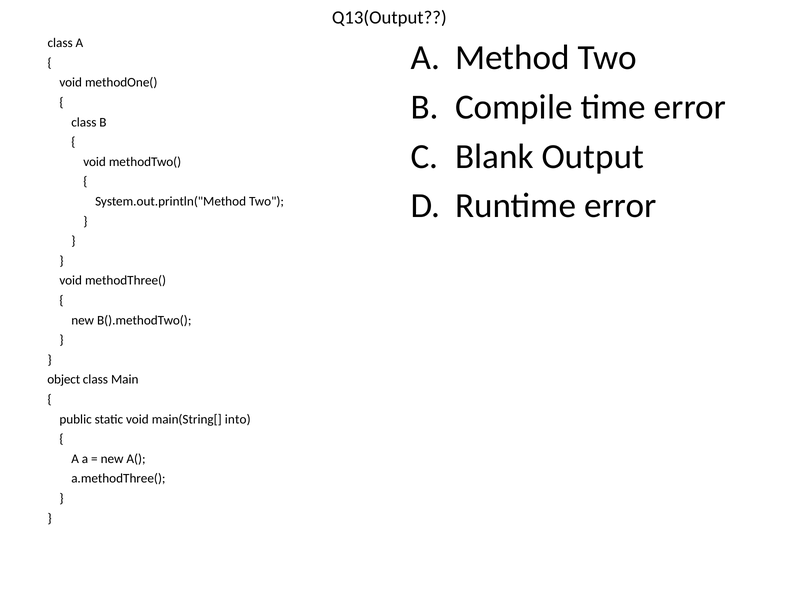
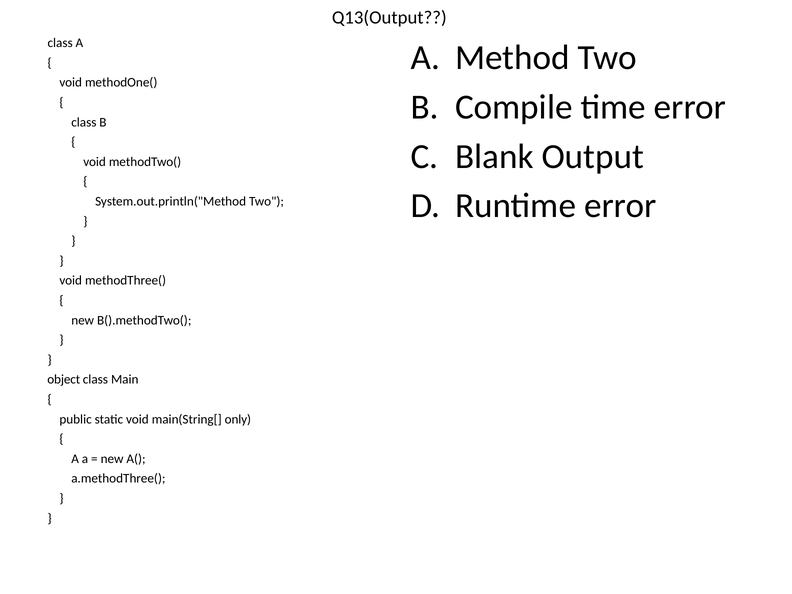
into: into -> only (238, 419)
